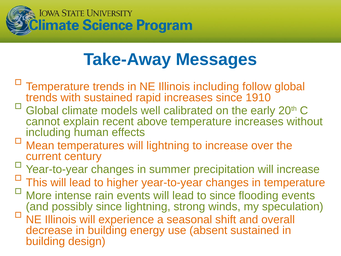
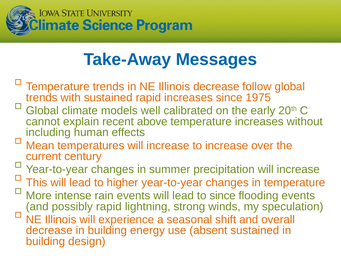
Illinois including: including -> decrease (216, 87)
1910: 1910 -> 1975 (258, 97)
temperatures will lightning: lightning -> increase (168, 145)
possibly since: since -> rapid (109, 206)
